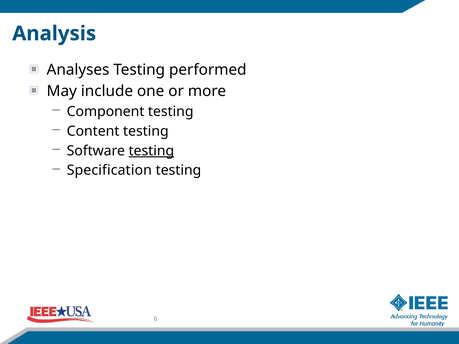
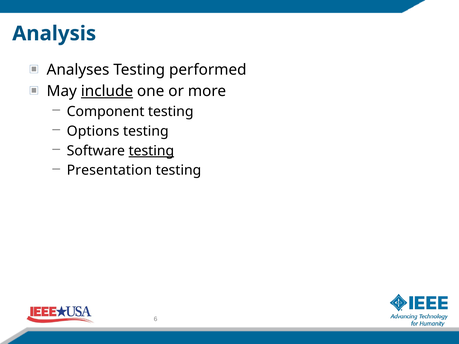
include underline: none -> present (107, 91)
Content: Content -> Options (93, 131)
Specification: Specification -> Presentation (109, 170)
